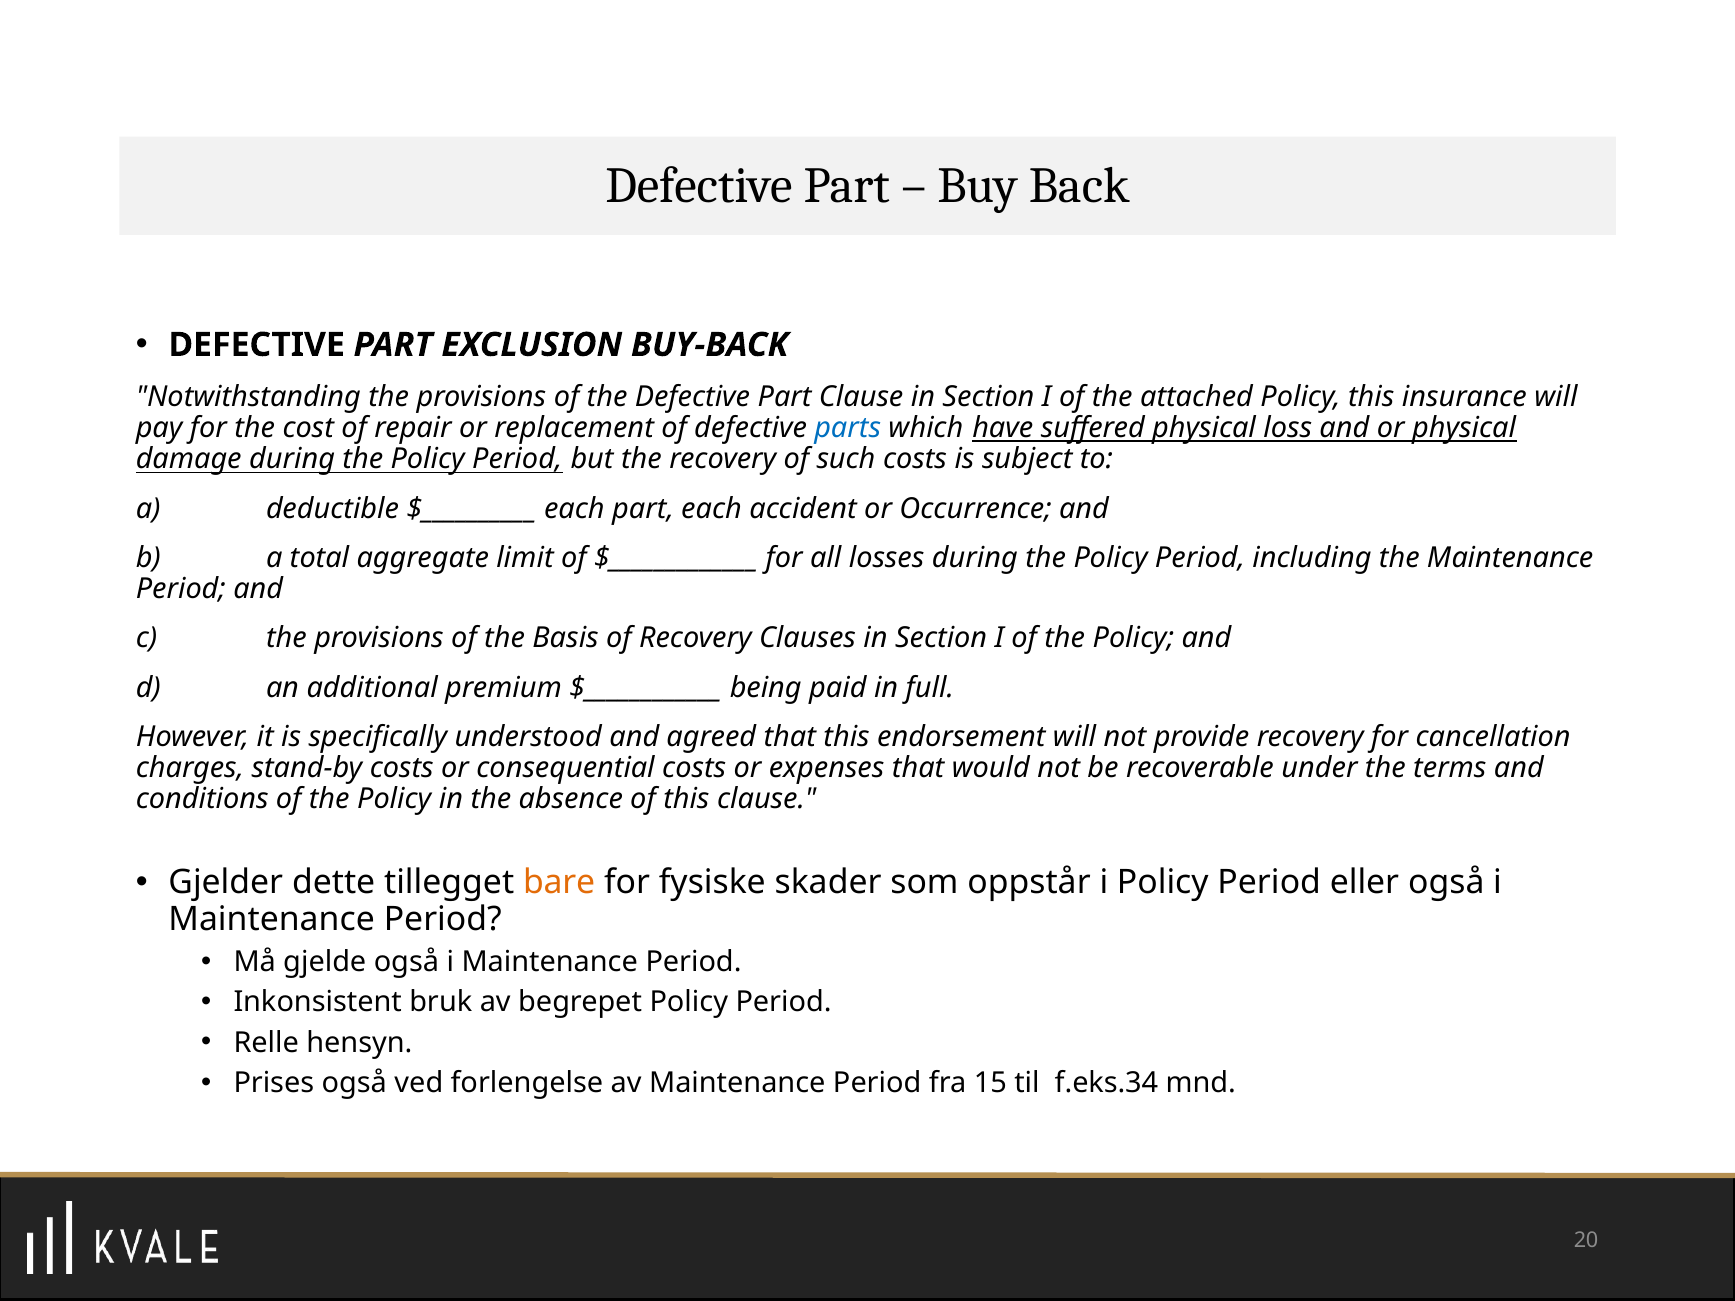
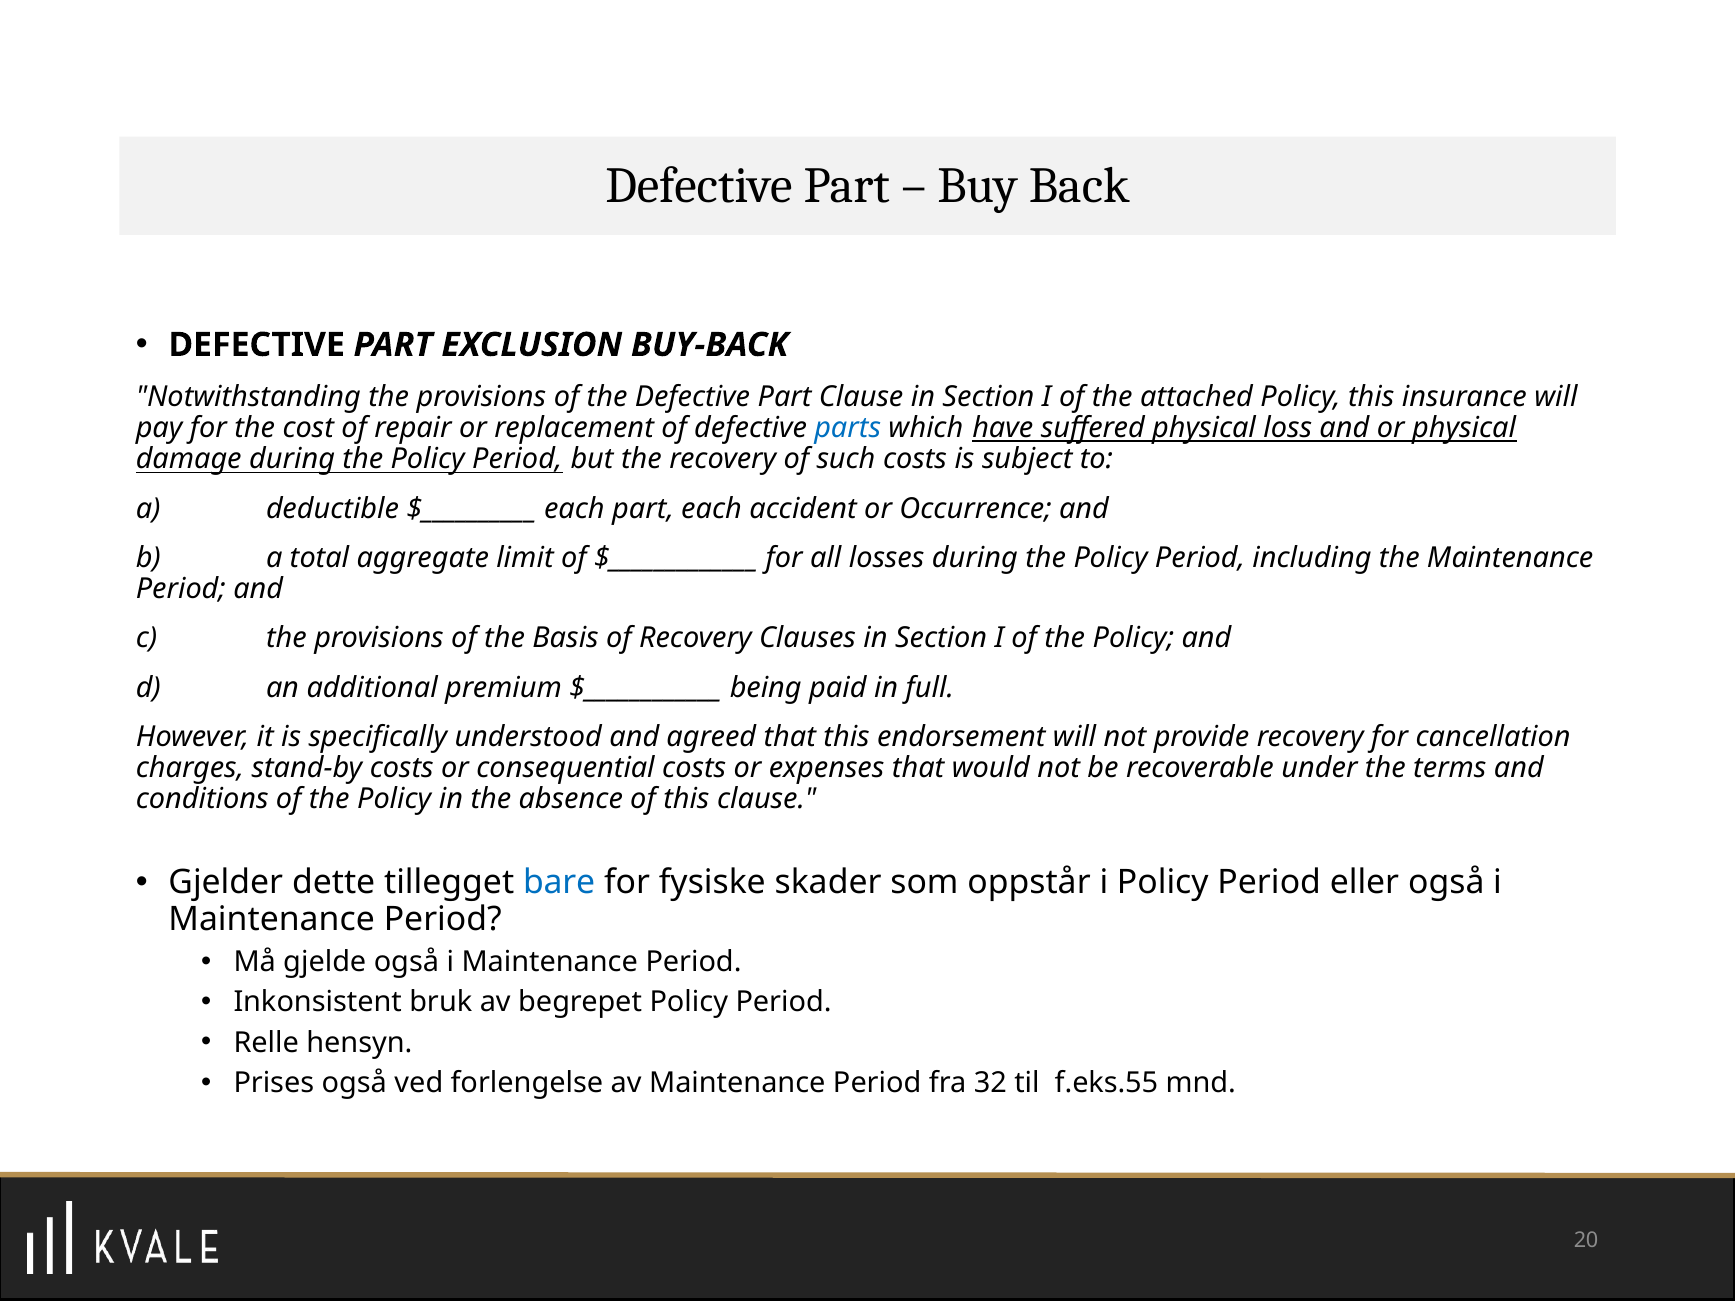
bare colour: orange -> blue (559, 883)
15: 15 -> 32 (990, 1083)
f.eks.34: f.eks.34 -> f.eks.55 (1106, 1083)
